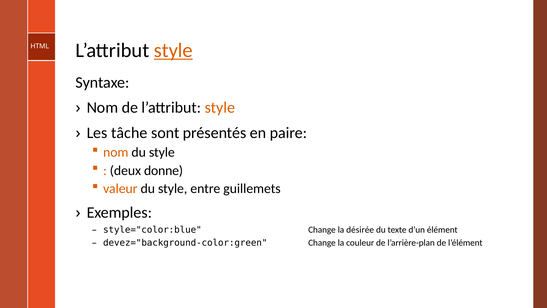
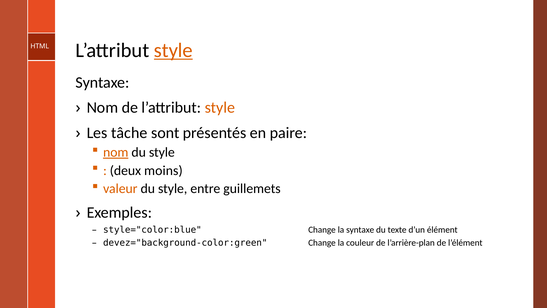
nom underline: none -> present (116, 152)
donne: donne -> moins (163, 170)
la désirée: désirée -> syntaxe (360, 229)
